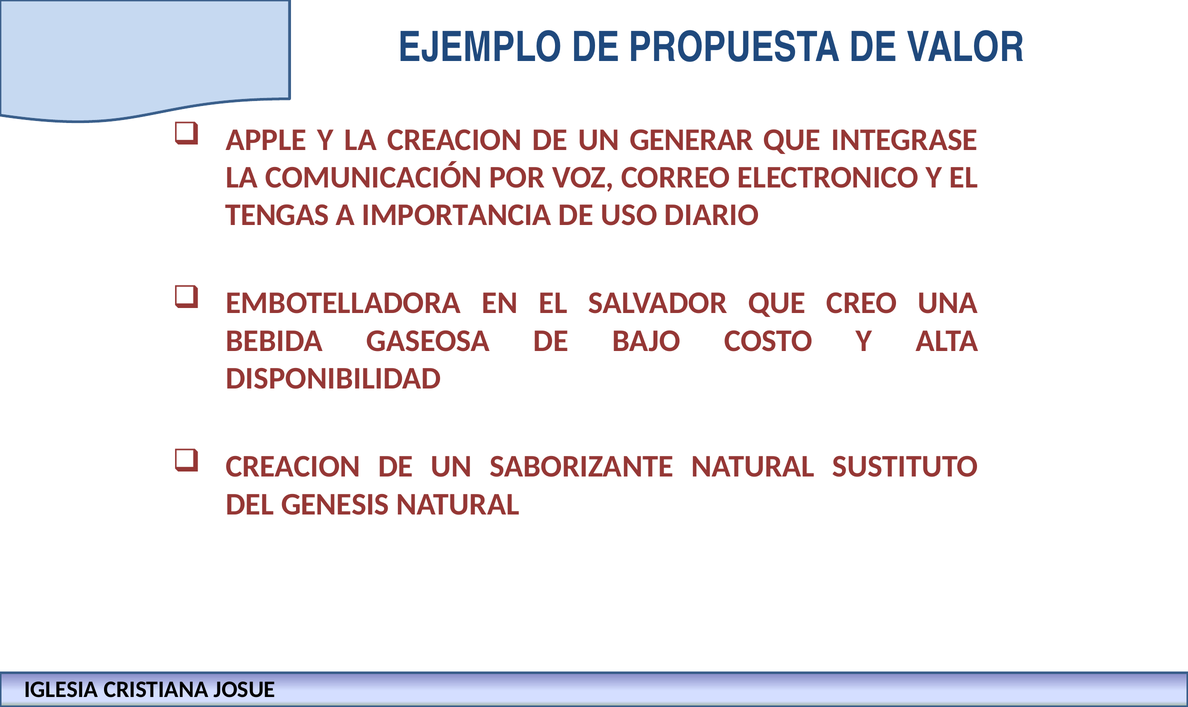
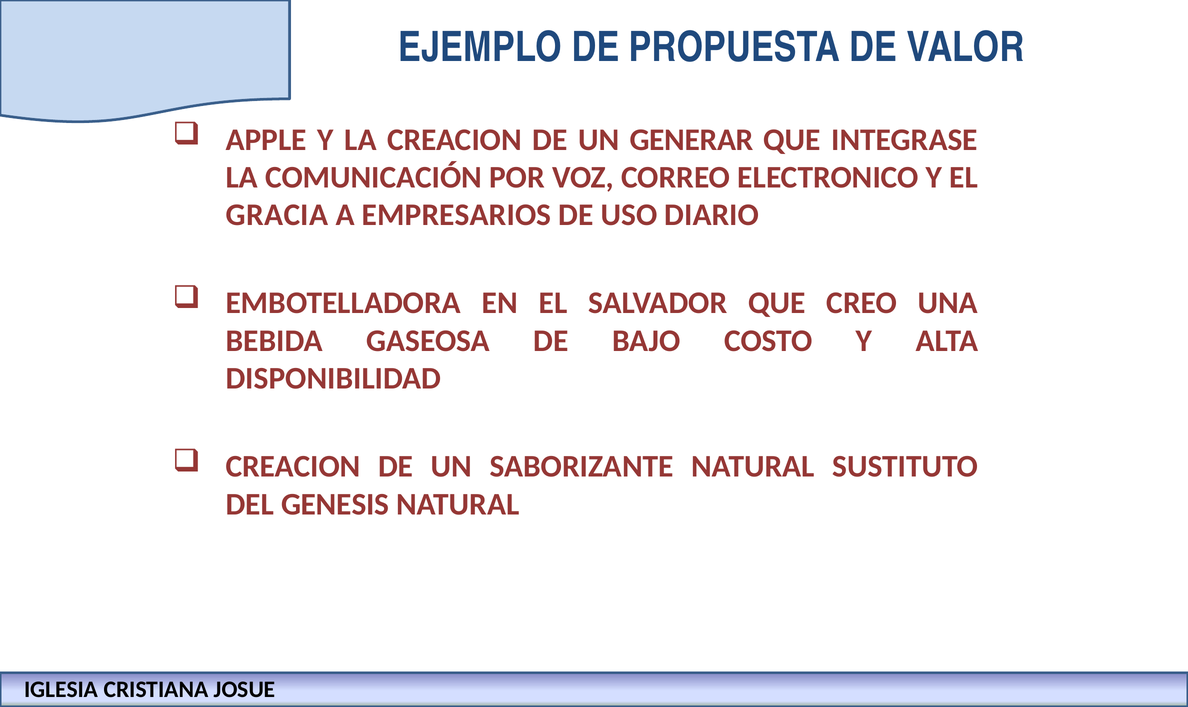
TENGAS: TENGAS -> GRACIA (277, 215)
IMPORTANCIA: IMPORTANCIA -> EMPRESARIOS (457, 215)
